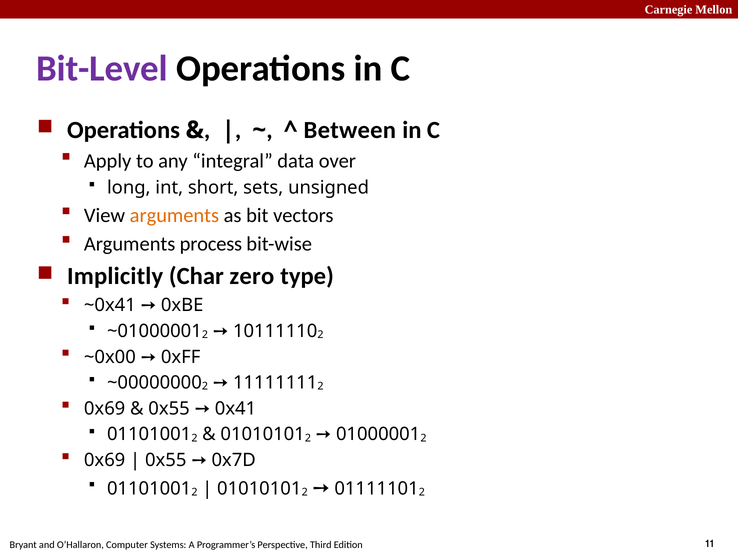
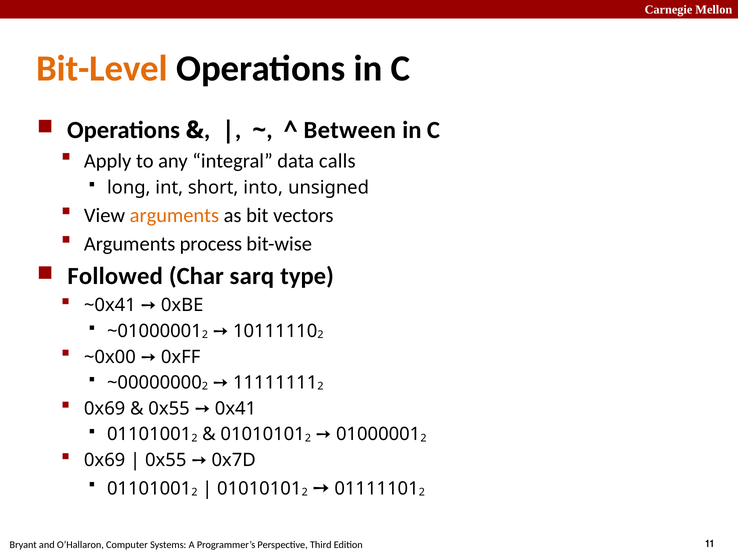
Bit-Level colour: purple -> orange (102, 68)
over: over -> calls (337, 161)
sets: sets -> into (263, 188)
Implicitly: Implicitly -> Followed (115, 277)
zero: zero -> sarq (252, 277)
